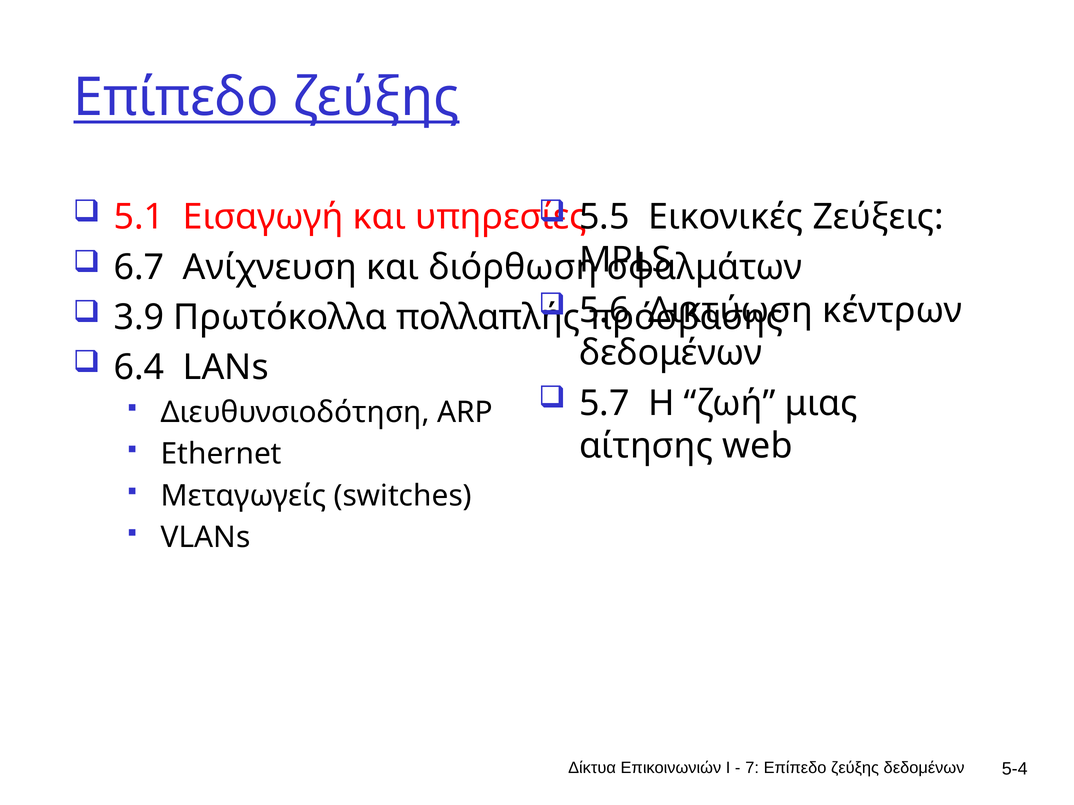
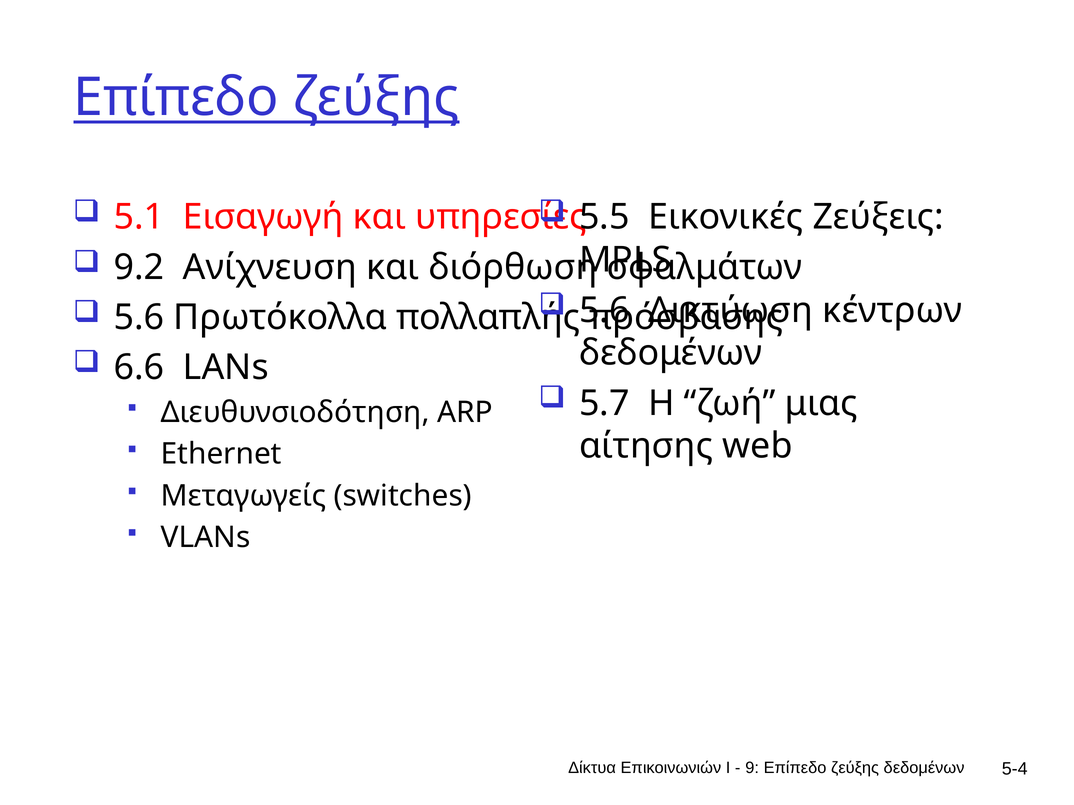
6.7: 6.7 -> 9.2 (139, 267)
3.9: 3.9 -> 5.6 (139, 318)
6.4: 6.4 -> 6.6 (139, 368)
7: 7 -> 9 (752, 768)
